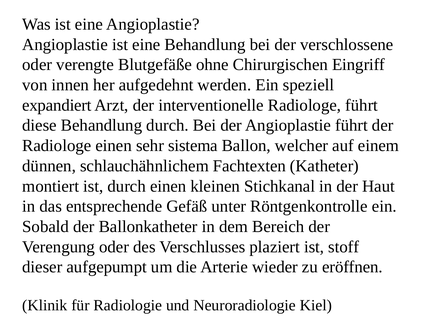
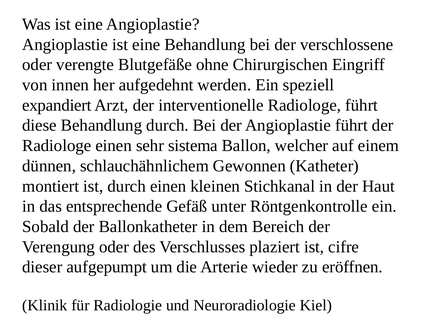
Fachtexten: Fachtexten -> Gewonnen (249, 166)
stoff: stoff -> cifre (344, 247)
